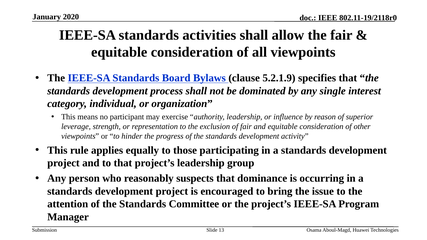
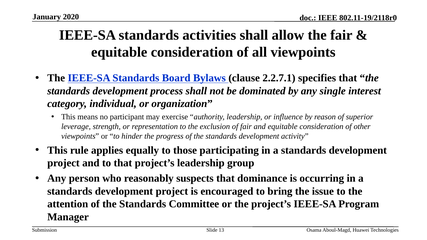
5.2.1.9: 5.2.1.9 -> 2.2.7.1 (279, 78)
